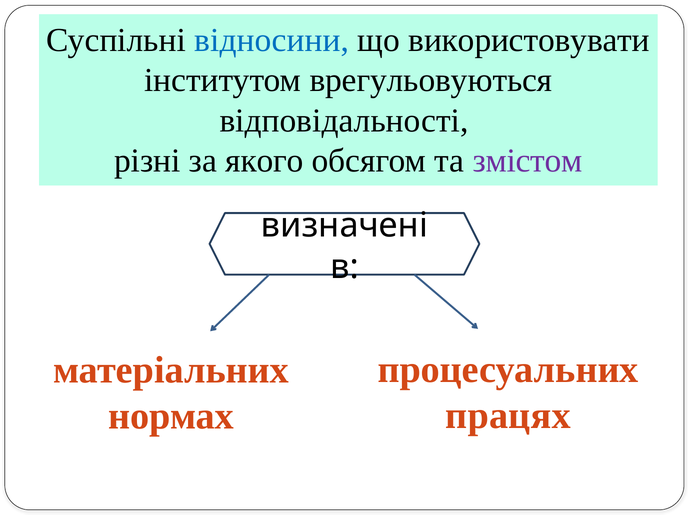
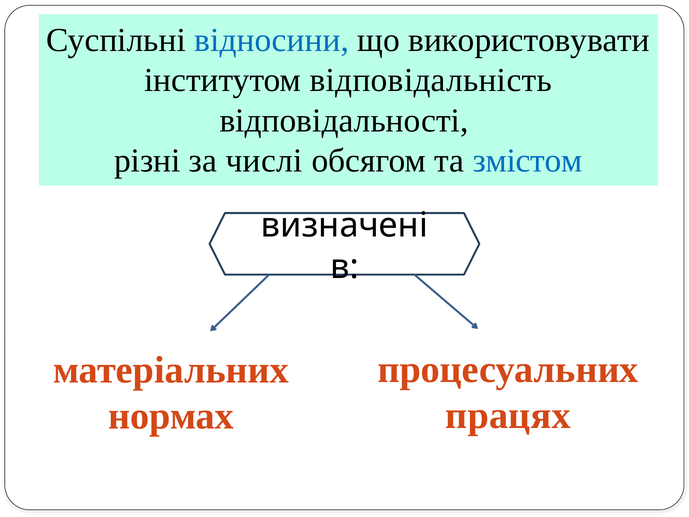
врегульовуються: врегульовуються -> відповідальність (431, 80)
якого: якого -> числі (264, 161)
змістом colour: purple -> blue (527, 161)
